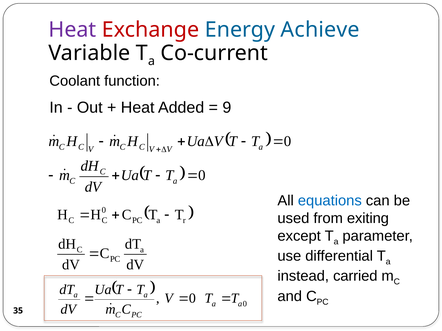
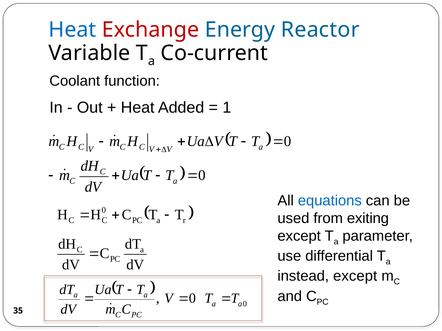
Heat colour: purple -> blue (72, 30)
Achieve: Achieve -> Reactor (320, 30)
9: 9 -> 1 (227, 108)
instead carried: carried -> except (355, 277)
